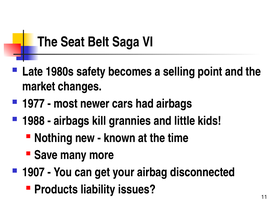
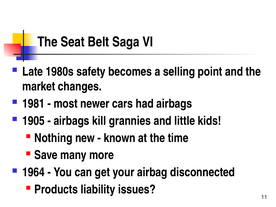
1977: 1977 -> 1981 (34, 104)
1988: 1988 -> 1905 (34, 121)
1907: 1907 -> 1964 (34, 172)
